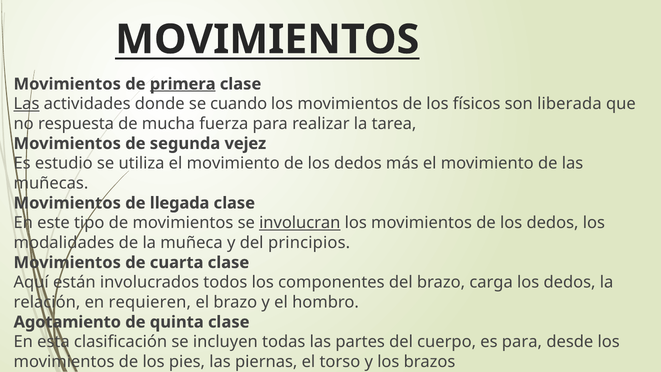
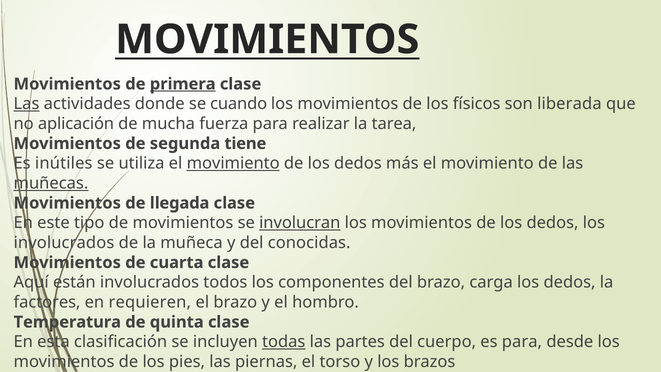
respuesta: respuesta -> aplicación (76, 124)
vejez: vejez -> tiene (245, 143)
estudio: estudio -> inútiles (64, 163)
movimiento underline: none -> present (233, 163)
muñecas underline: none -> present (51, 183)
modalidades: modalidades -> involucrados (64, 243)
principios: principios -> conocidas (309, 243)
relación: relación -> factores (47, 302)
Agotamiento: Agotamiento -> Temperatura (67, 322)
todas underline: none -> present (284, 342)
